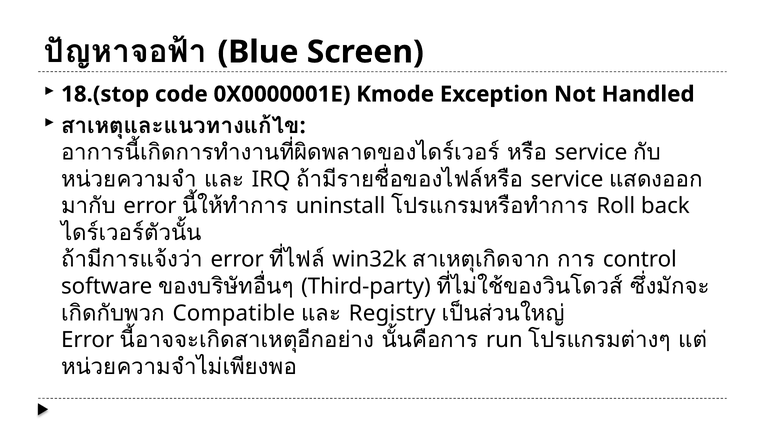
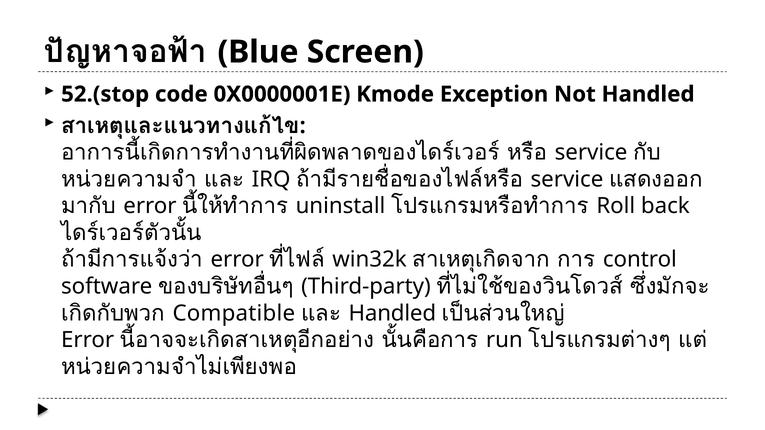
18.(stop: 18.(stop -> 52.(stop (105, 94)
Registry: Registry -> Handled (392, 313)
